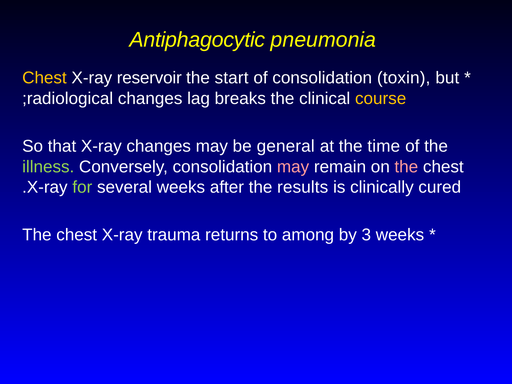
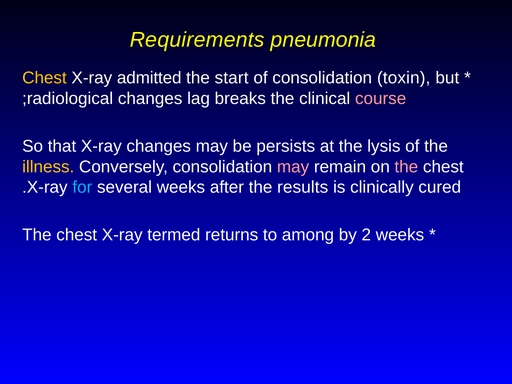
Antiphagocytic: Antiphagocytic -> Requirements (197, 40)
reservoir: reservoir -> admitted (149, 78)
course colour: yellow -> pink (381, 98)
general: general -> persists (286, 146)
time: time -> lysis (384, 146)
illness colour: light green -> yellow (48, 167)
for colour: light green -> light blue (82, 187)
trauma: trauma -> termed (174, 235)
3: 3 -> 2 (366, 235)
